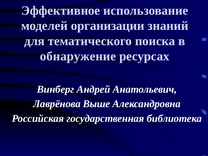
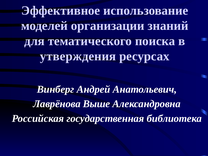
обнаружение: обнаружение -> утверждения (78, 56)
